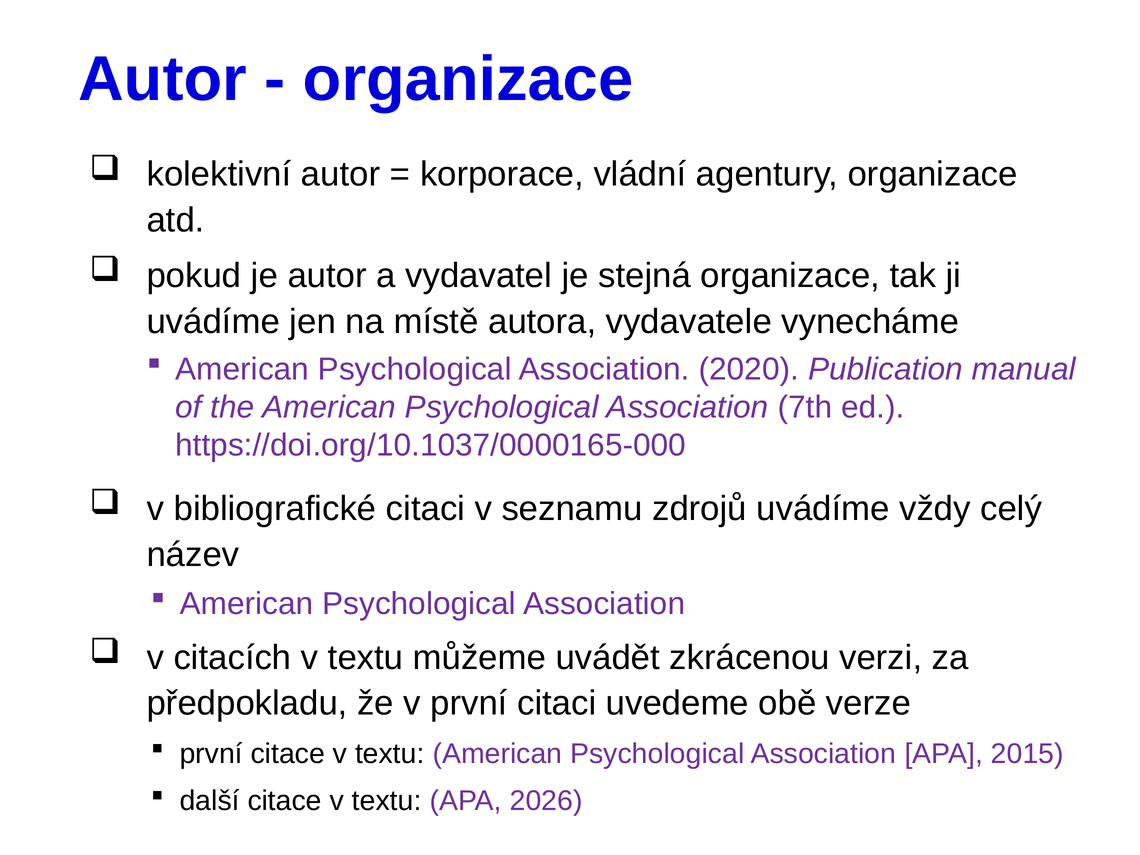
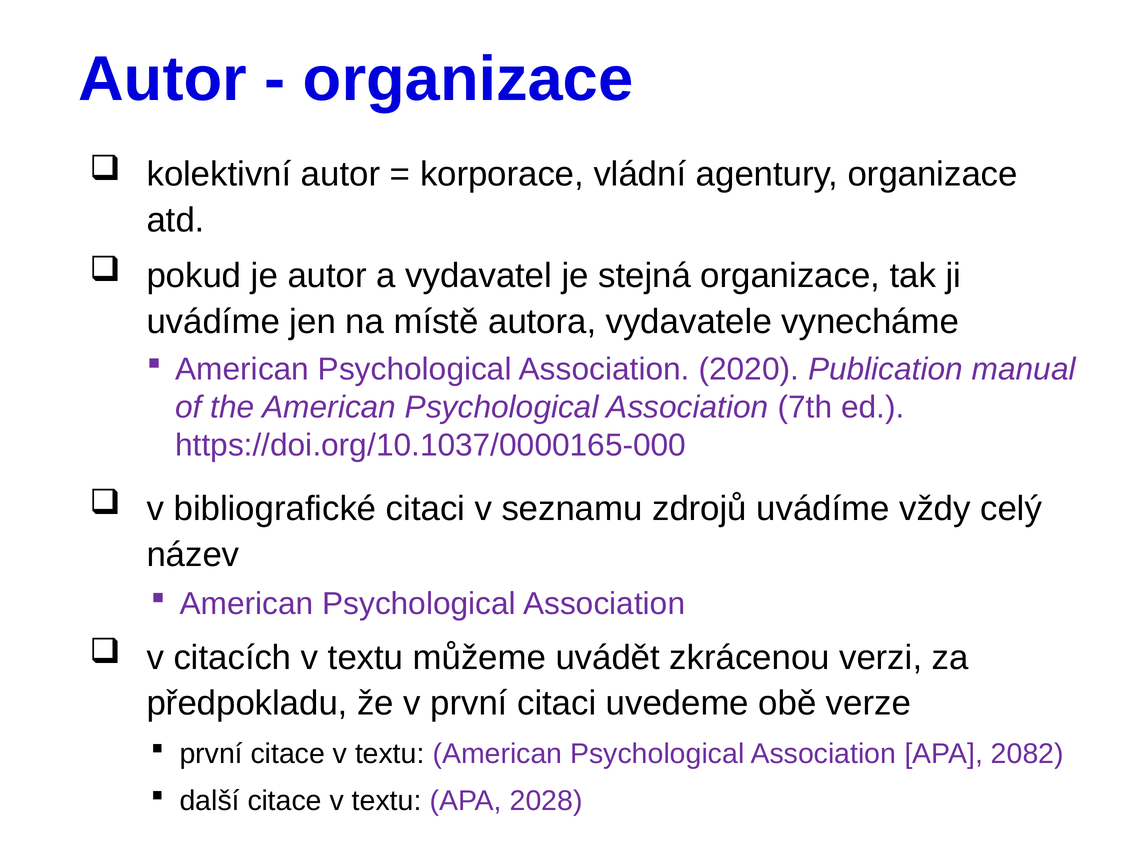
2015: 2015 -> 2082 (1027, 754)
2026: 2026 -> 2028 (546, 801)
